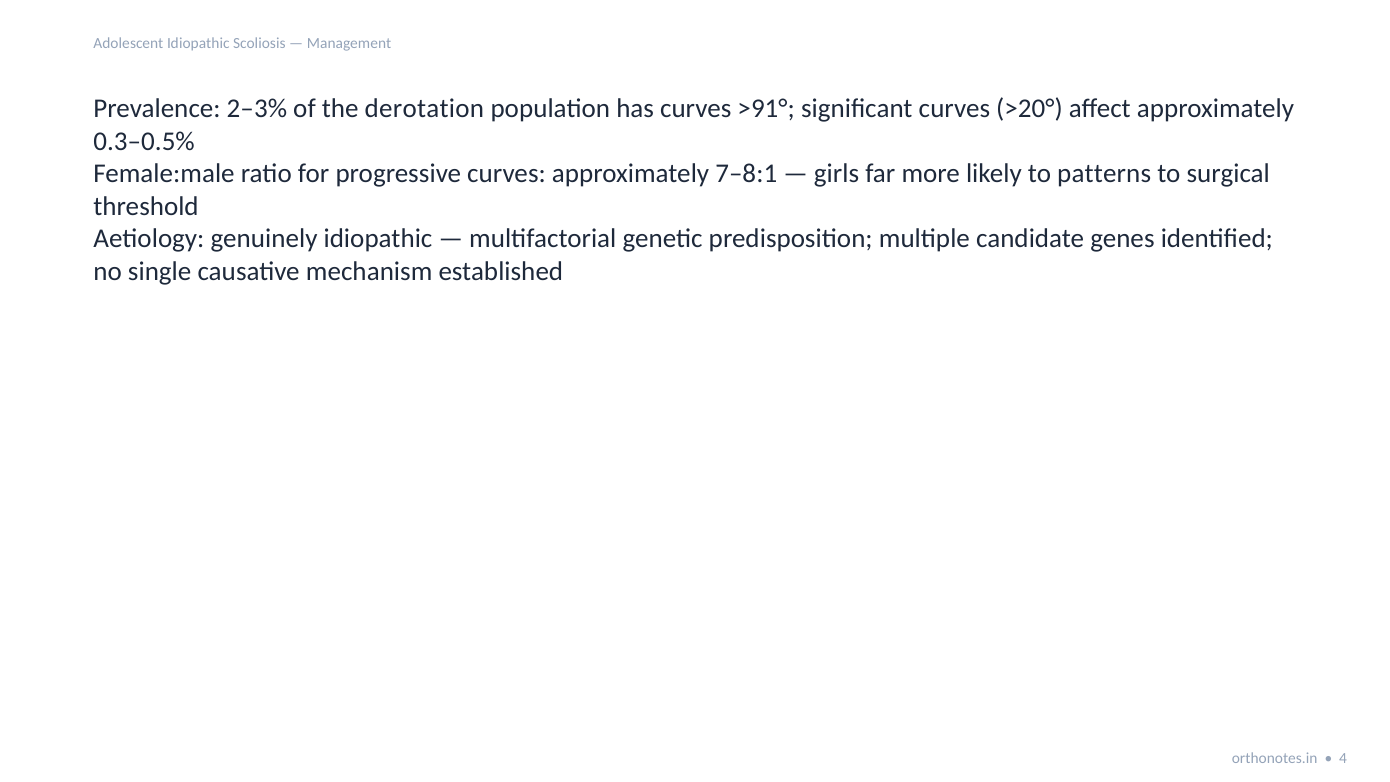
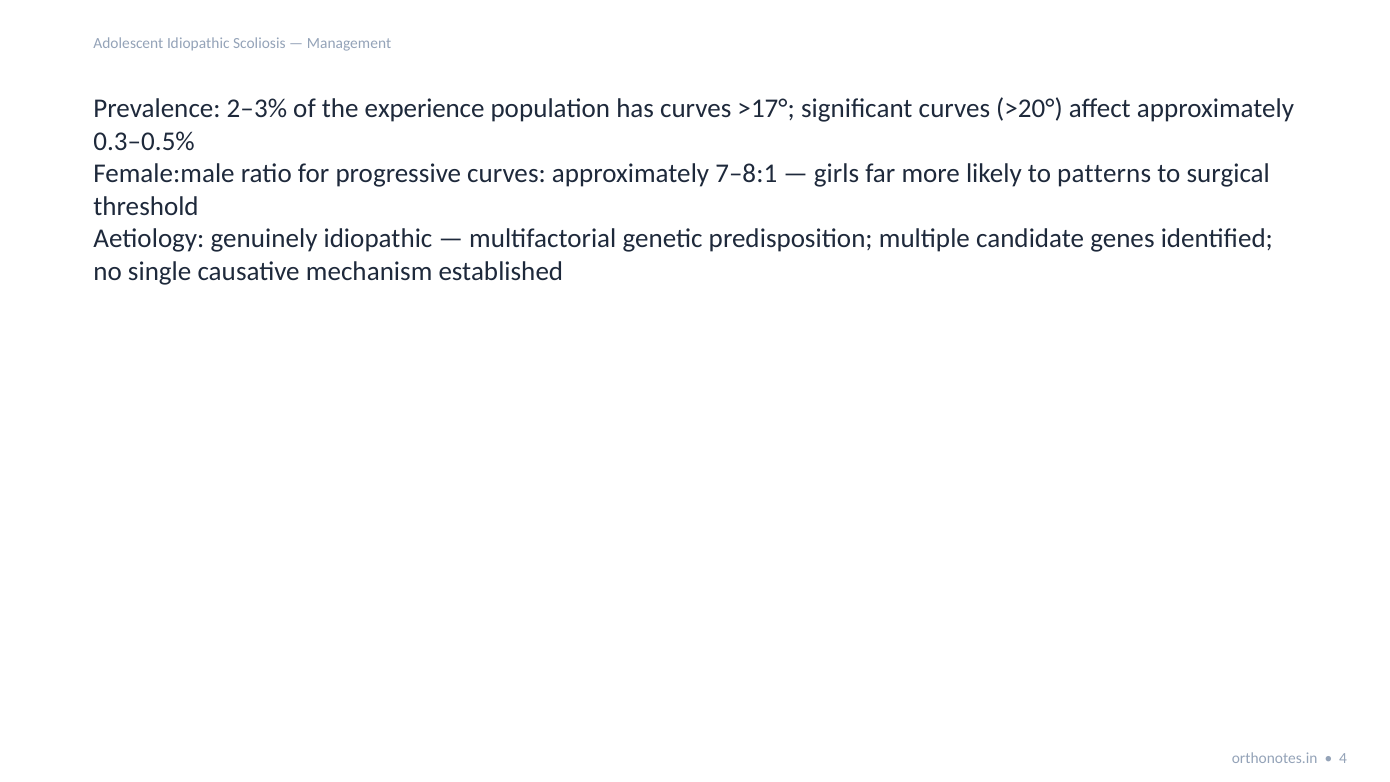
derotation: derotation -> experience (425, 109)
>91°: >91° -> >17° (766, 109)
